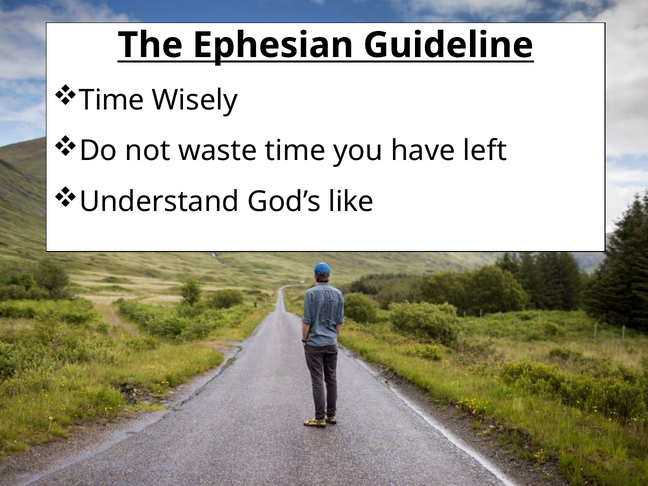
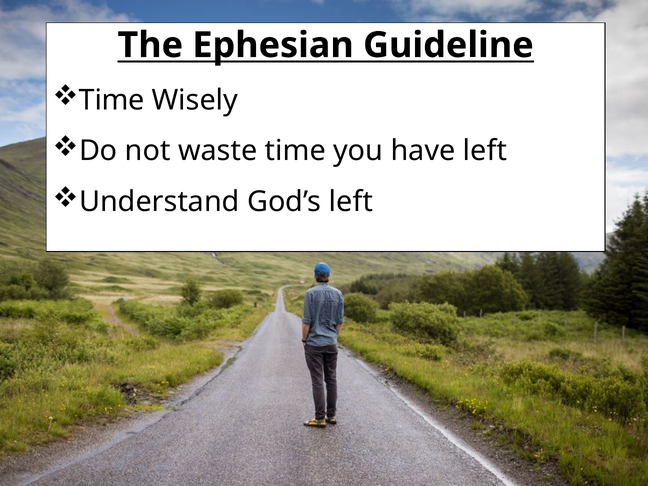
God’s like: like -> left (351, 202)
